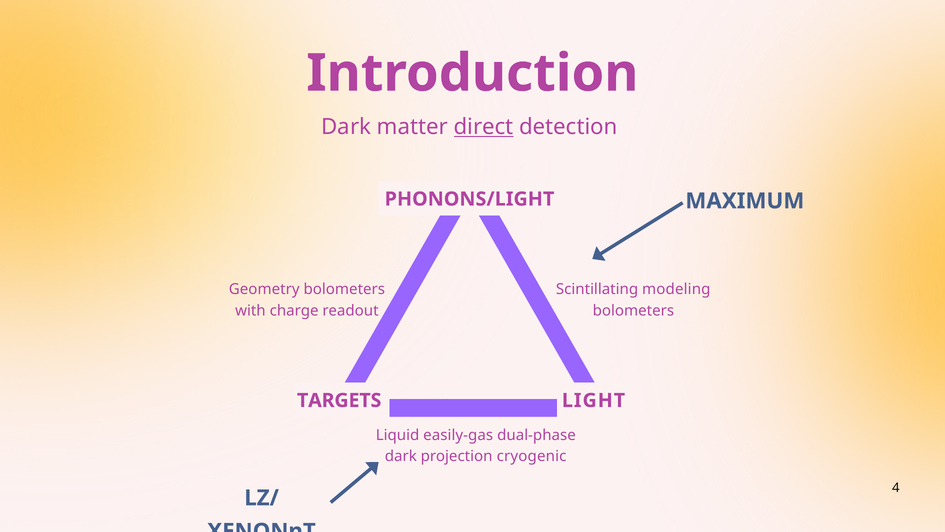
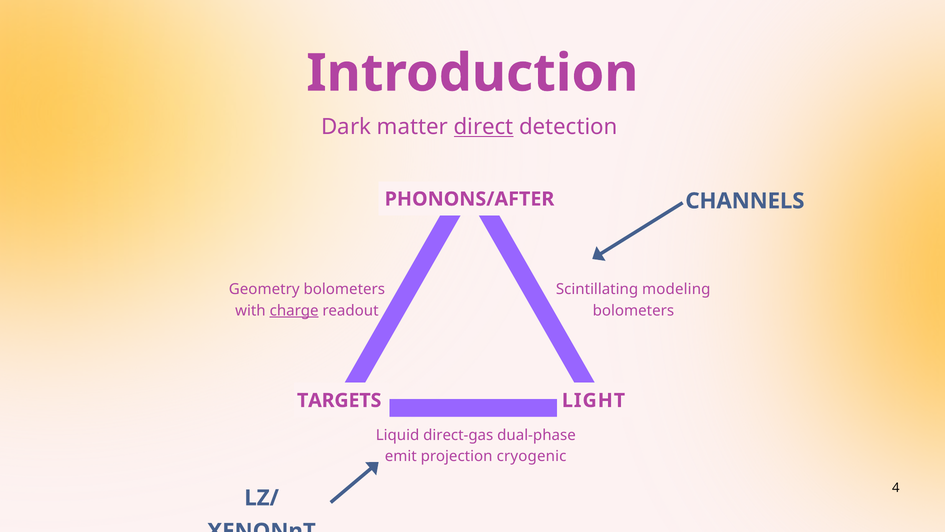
PHONONS/LIGHT: PHONONS/LIGHT -> PHONONS/AFTER (470, 199)
MAXIMUM: MAXIMUM -> CHANNELS (745, 201)
charge underline: none -> present (294, 310)
easily-gas: easily-gas -> direct-gas (458, 435)
dark: dark -> emit (401, 456)
